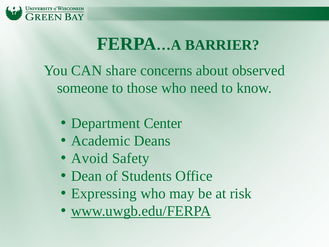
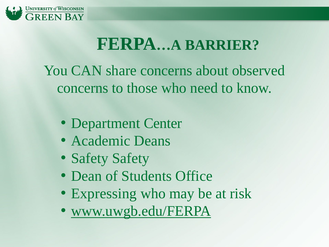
someone: someone -> concerns (83, 88)
Avoid: Avoid -> Safety (90, 158)
